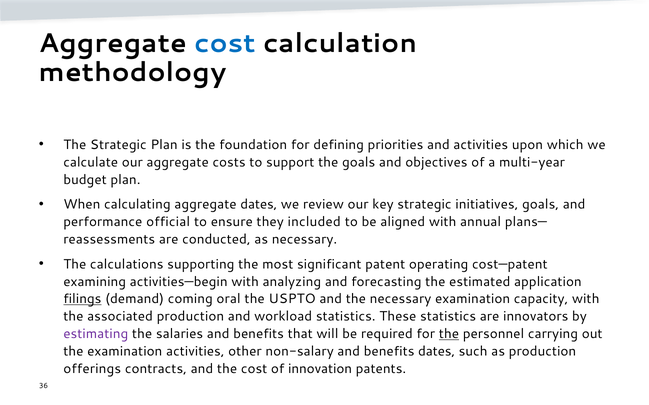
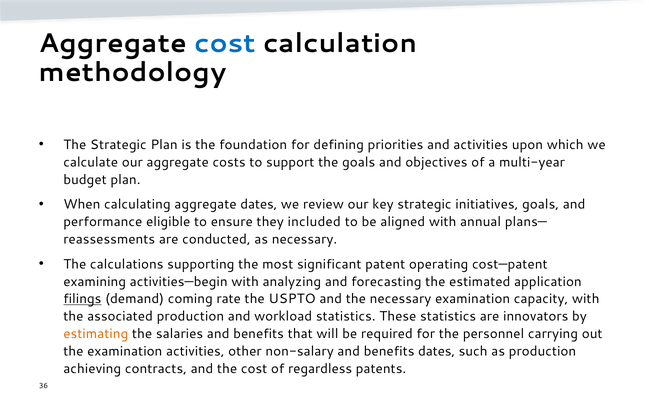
official: official -> eligible (168, 222)
oral: oral -> rate (229, 299)
estimating colour: purple -> orange (96, 335)
the underline: present -> none (449, 335)
offerings: offerings -> achieving (92, 370)
innovation: innovation -> regardless (320, 370)
